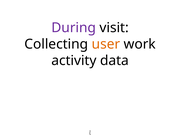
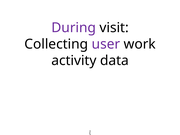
user colour: orange -> purple (106, 44)
